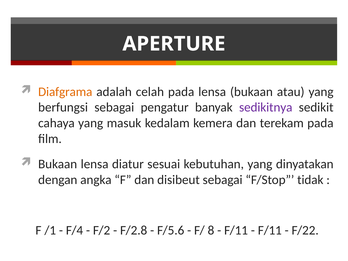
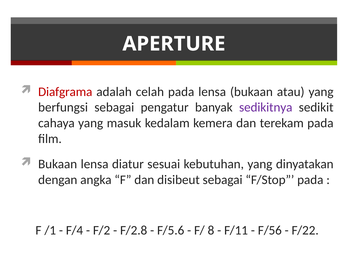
Diafgrama colour: orange -> red (65, 92)
F/Stop tidak: tidak -> pada (310, 180)
F/11: F/11 -> F/56 (270, 230)
